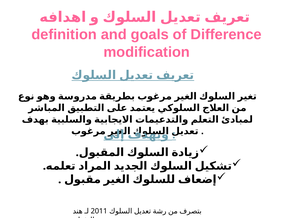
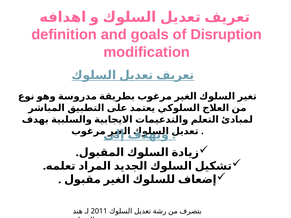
Difference: Difference -> Disruption (226, 35)
